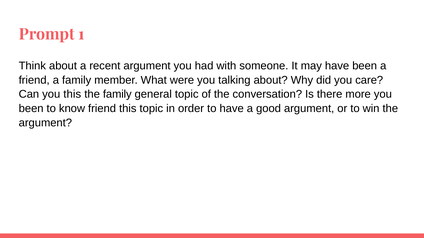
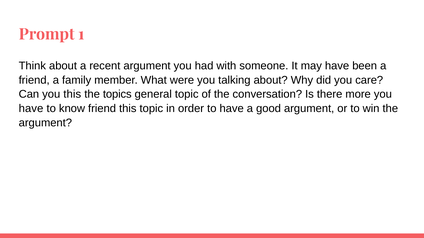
the family: family -> topics (117, 95)
been: been -> have (31, 109)
